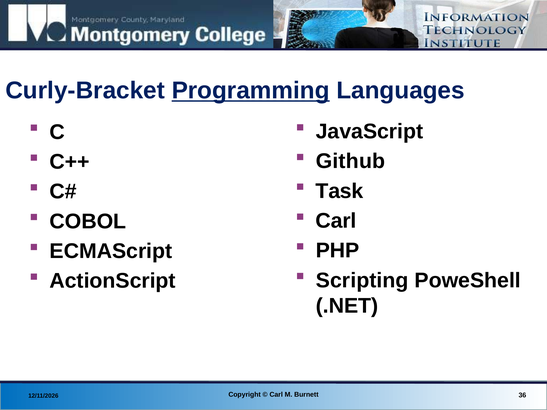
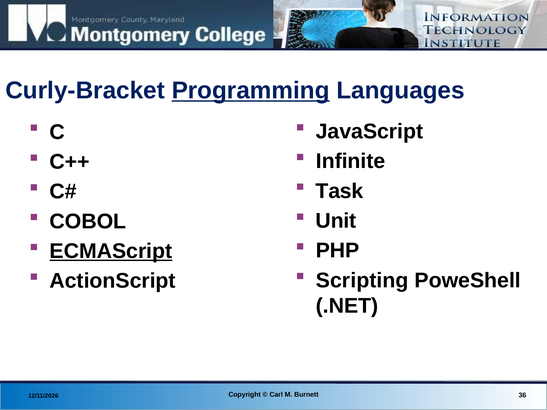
Github: Github -> Infinite (351, 161)
Carl: Carl -> Unit (336, 221)
ECMAScript underline: none -> present (111, 251)
